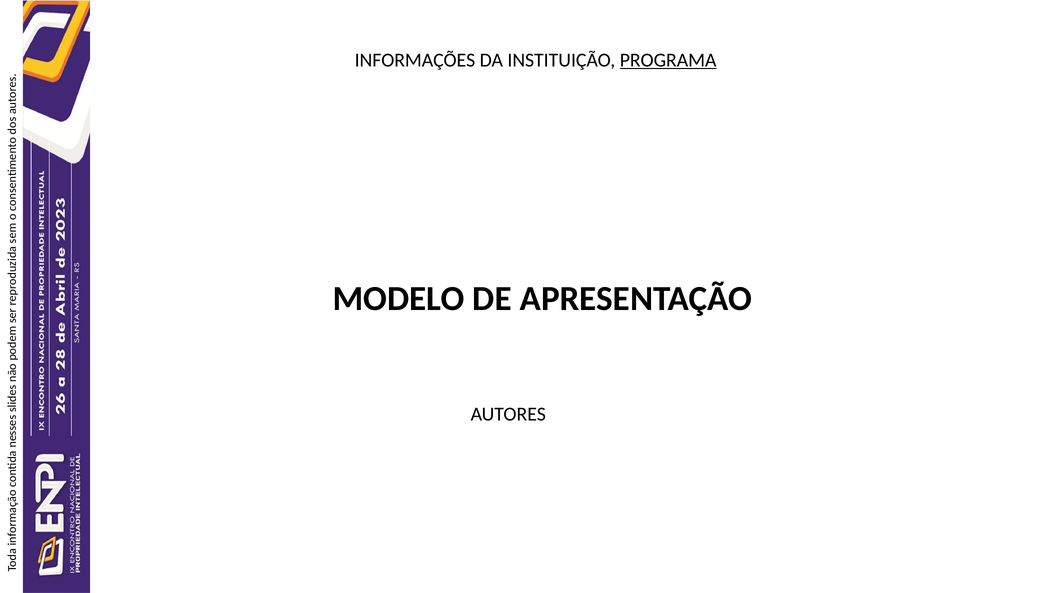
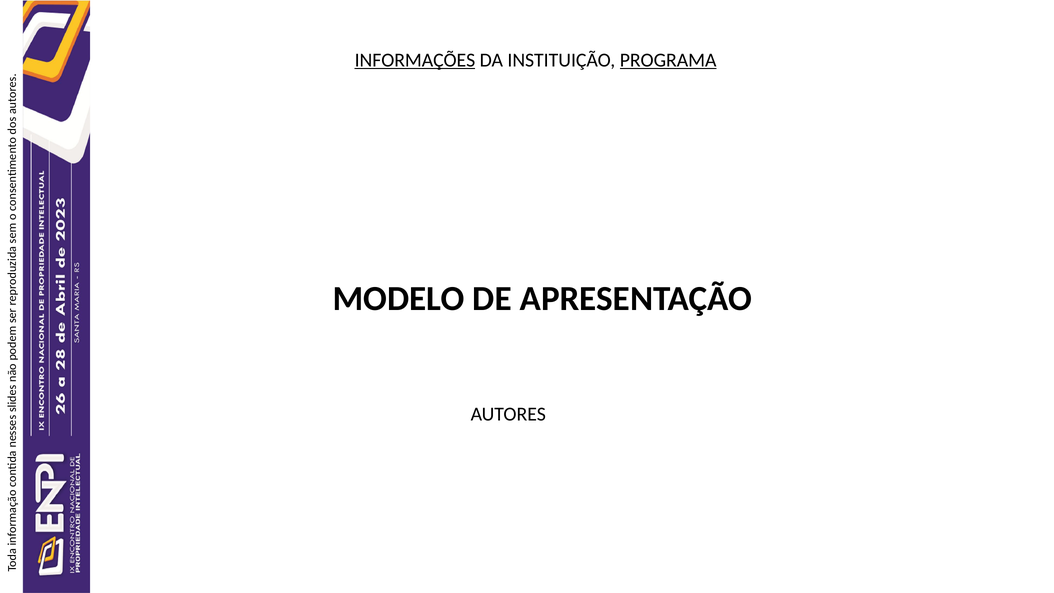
INFORMAÇÕES underline: none -> present (415, 60)
